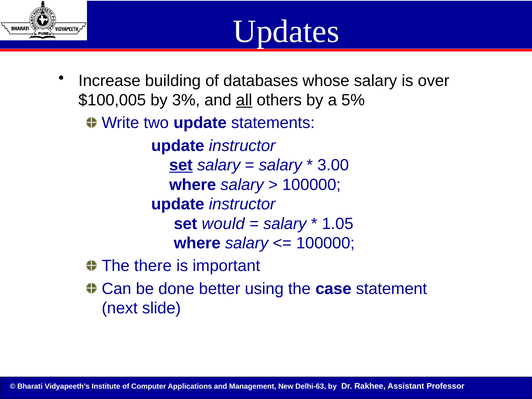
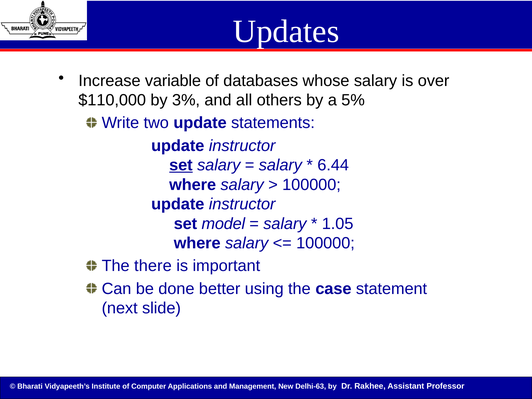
building: building -> variable (173, 81)
$100,005: $100,005 -> $110,000 (112, 100)
all underline: present -> none (244, 100)
3.00: 3.00 -> 6.44 (333, 165)
would: would -> model (223, 224)
